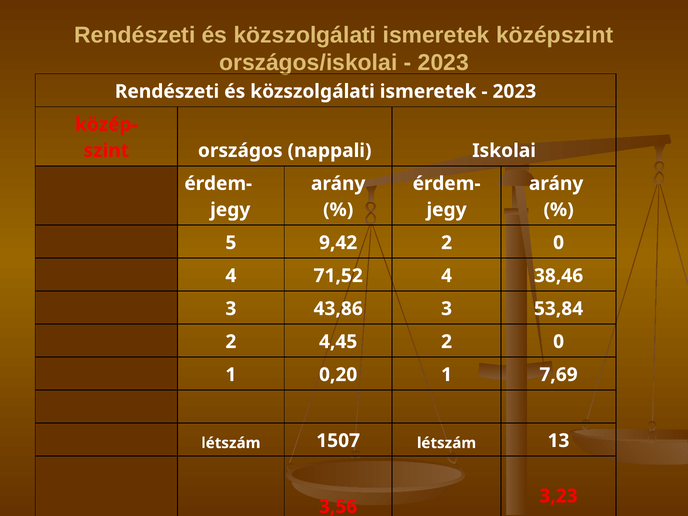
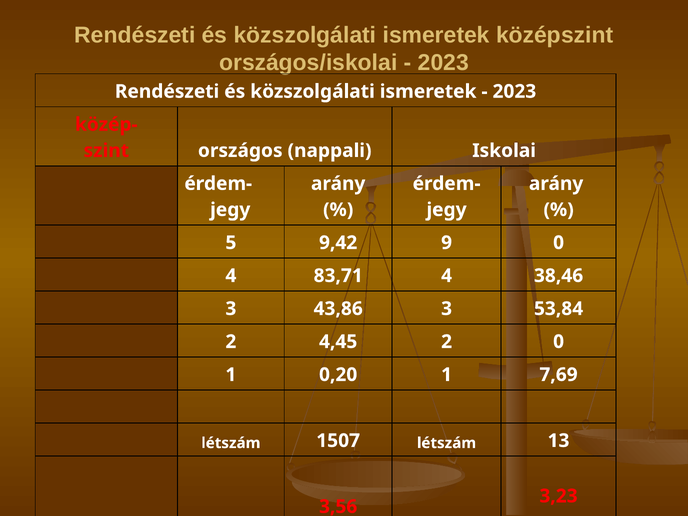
9,42 2: 2 -> 9 (447, 243)
71,52: 71,52 -> 83,71 (338, 276)
